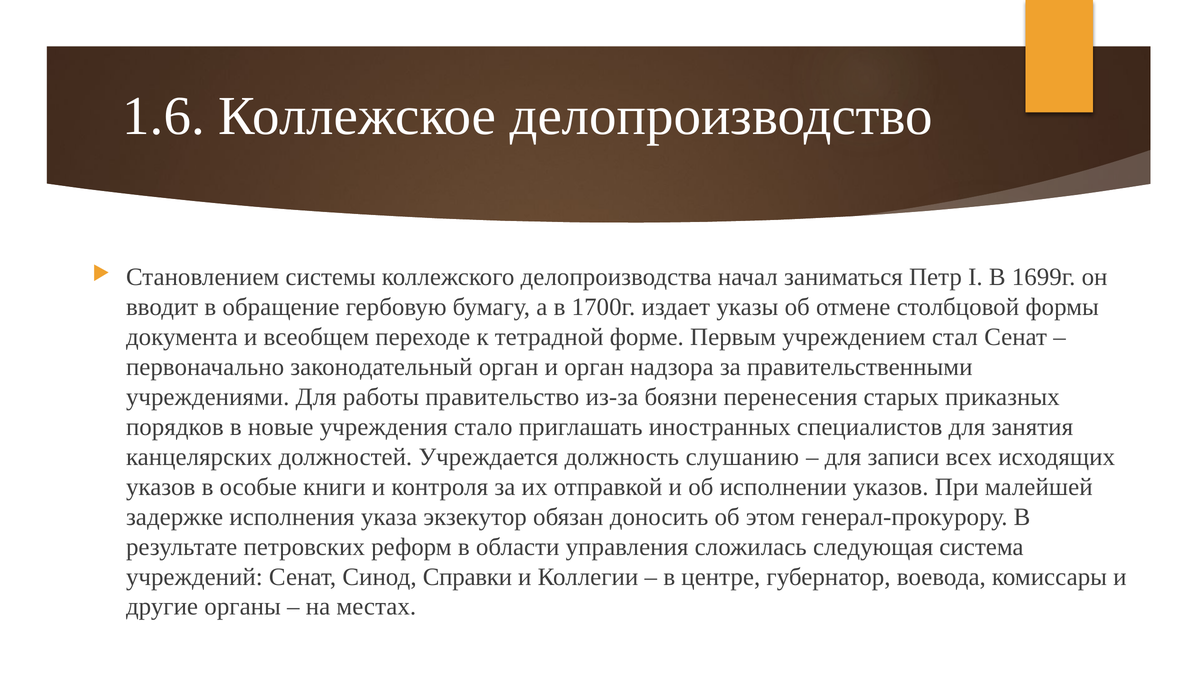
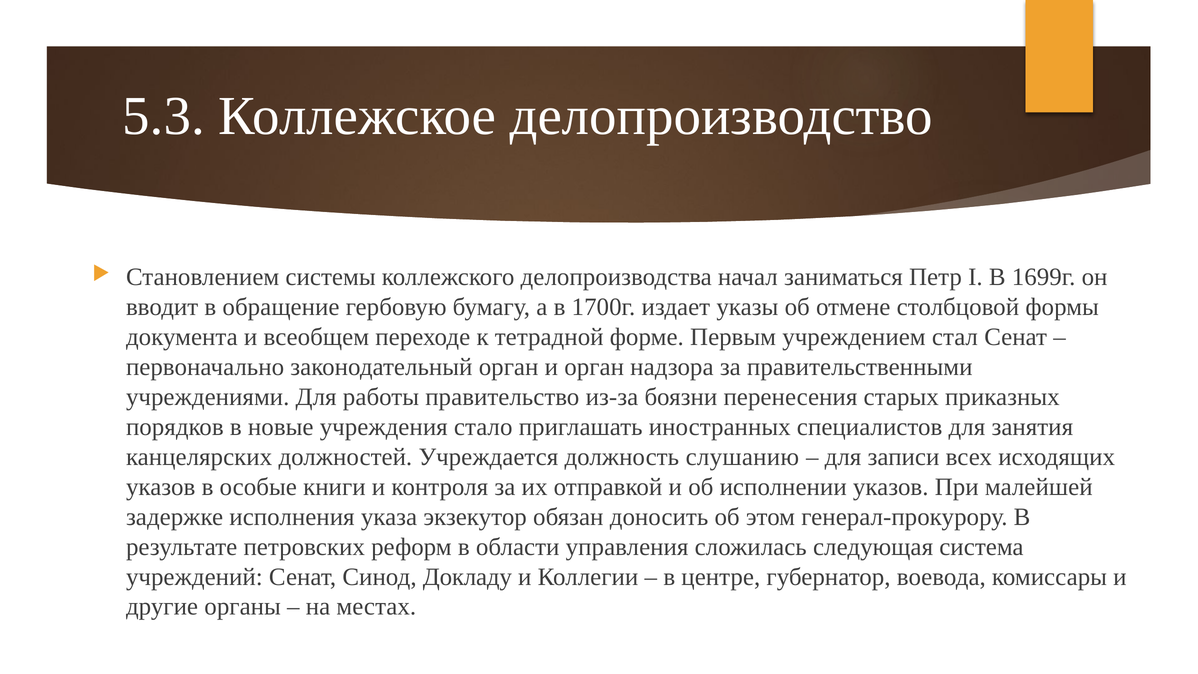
1.6: 1.6 -> 5.3 (164, 116)
Справки: Справки -> Докладу (467, 577)
